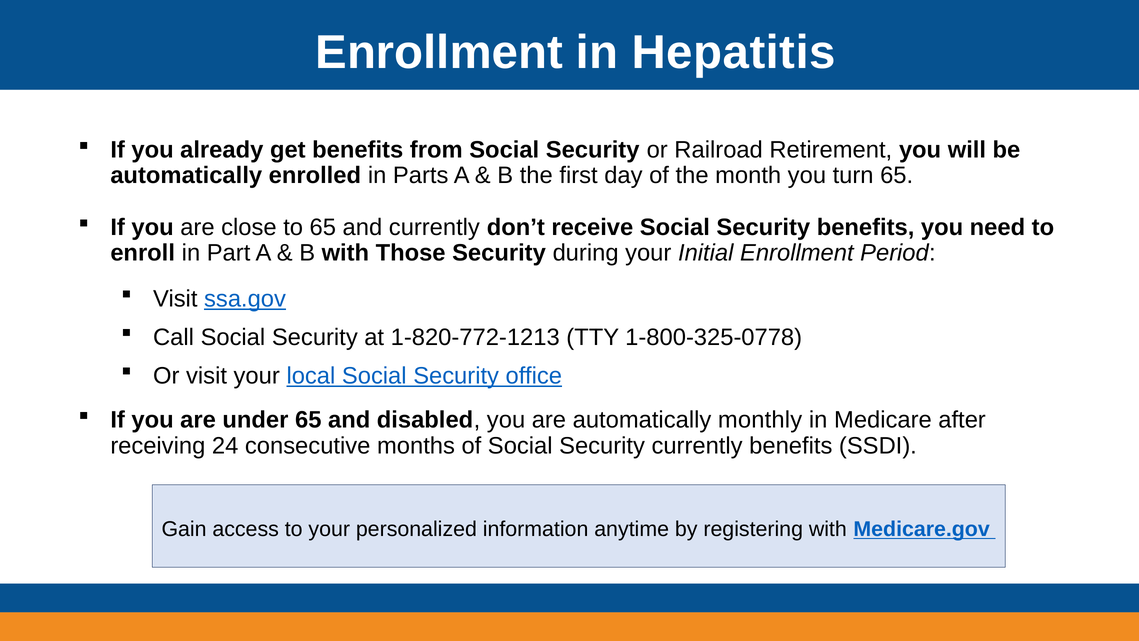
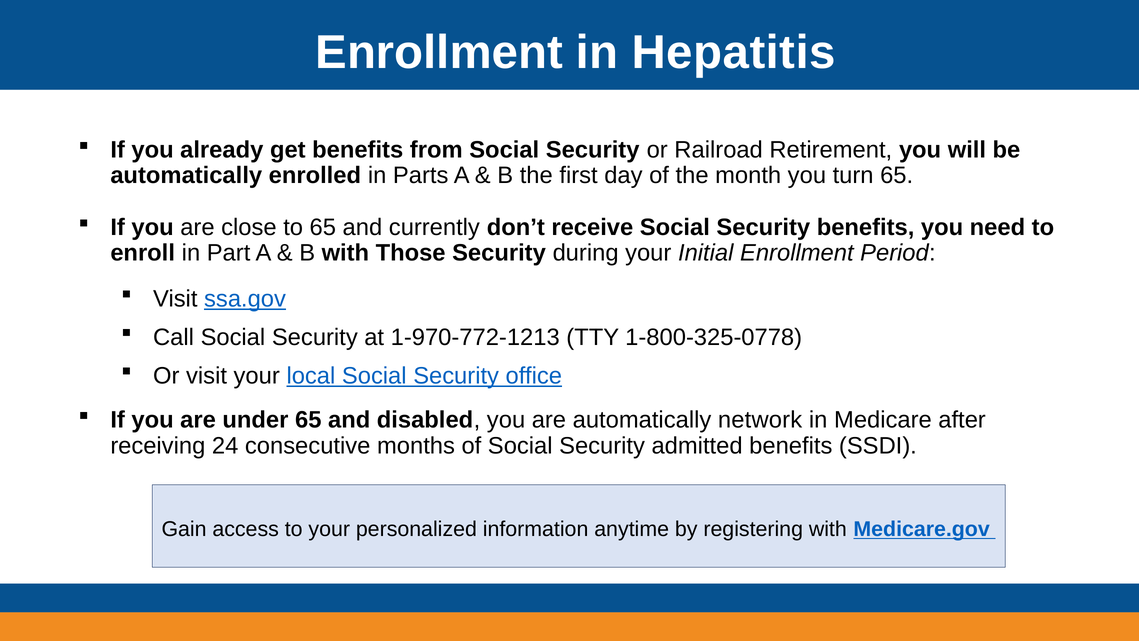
1-820-772-1213: 1-820-772-1213 -> 1-970-772-1213 (475, 337)
monthly: monthly -> network (760, 420)
Security currently: currently -> admitted (697, 446)
